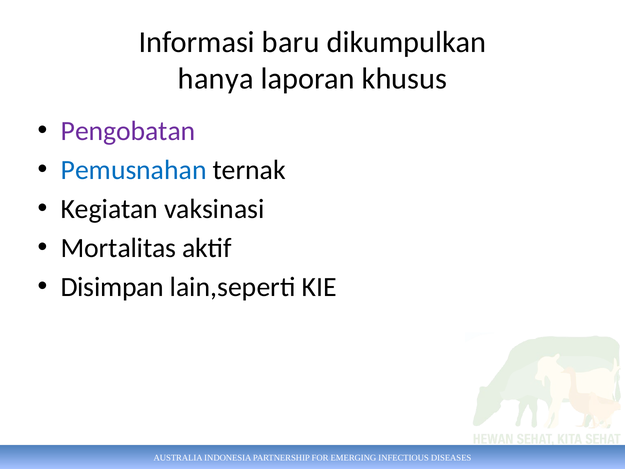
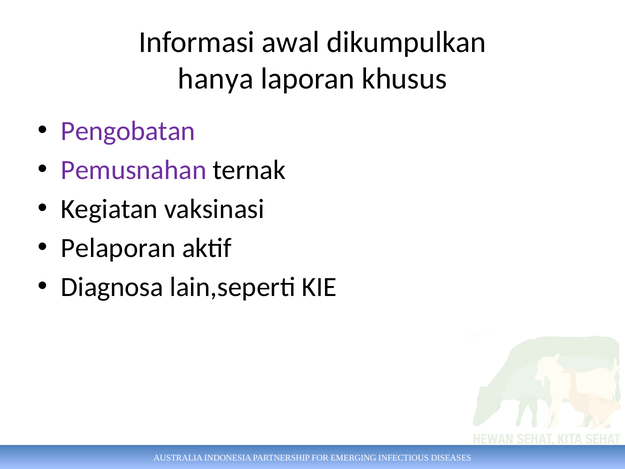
baru: baru -> awal (291, 42)
Pemusnahan colour: blue -> purple (134, 170)
Mortalitas: Mortalitas -> Pelaporan (118, 248)
Disimpan: Disimpan -> Diagnosa (112, 287)
